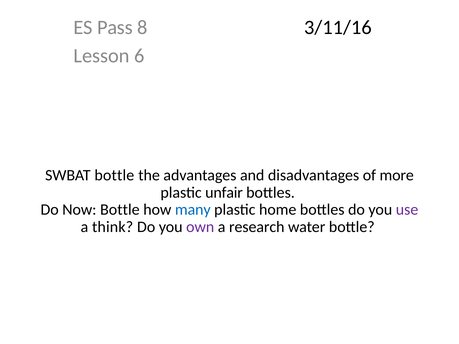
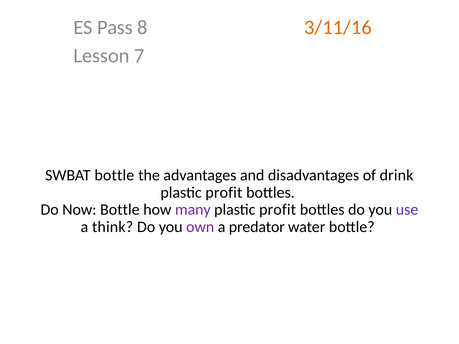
3/11/16 colour: black -> orange (338, 27)
6: 6 -> 7 (139, 56)
more: more -> drink (397, 175)
unfair: unfair -> profit (224, 193)
many colour: blue -> purple (193, 210)
home: home -> profit (278, 210)
research: research -> predator (257, 227)
